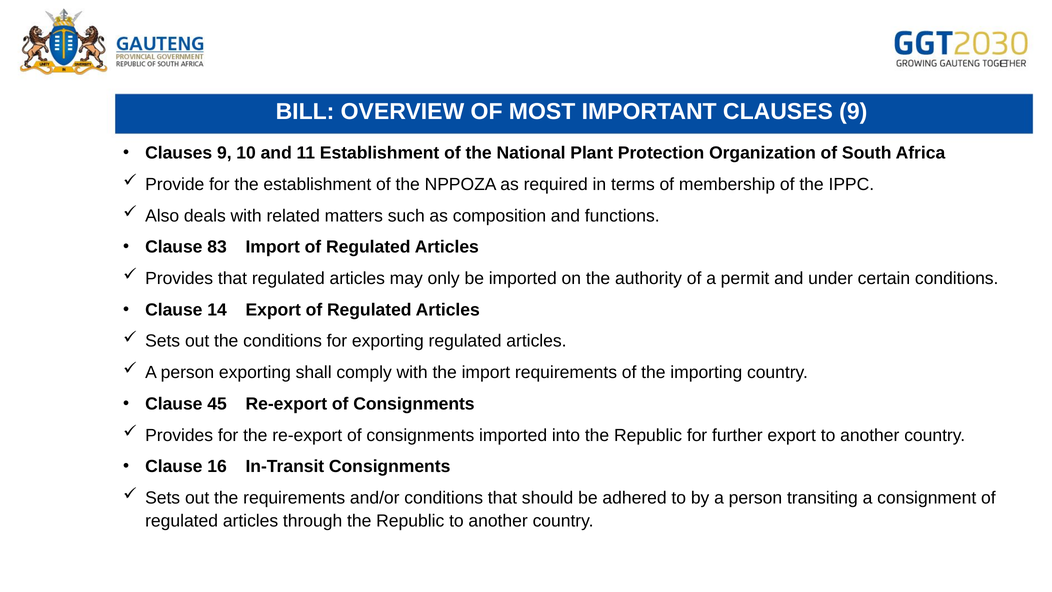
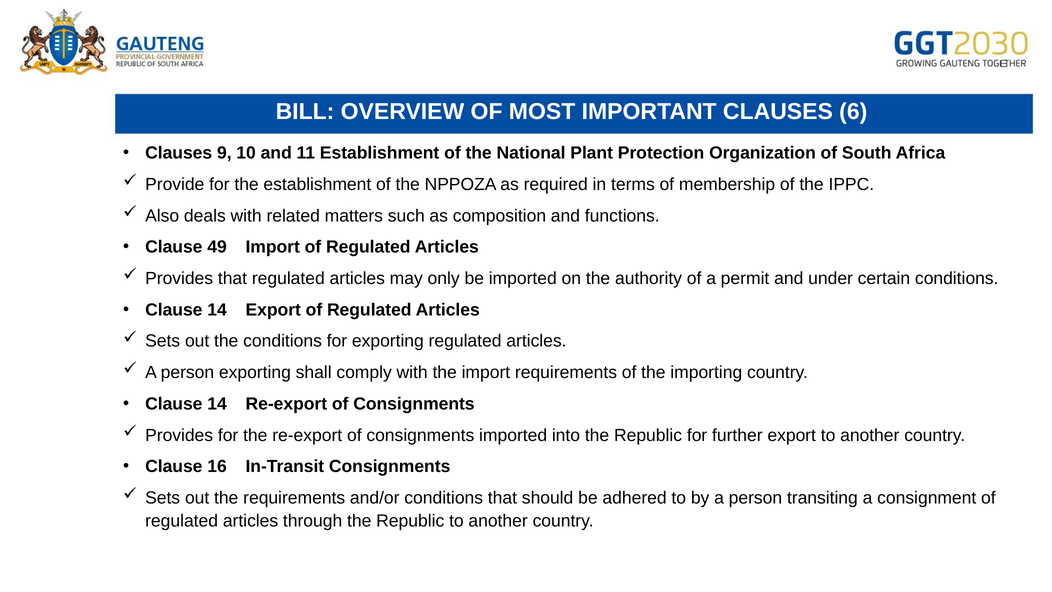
IMPORTANT CLAUSES 9: 9 -> 6 (853, 112)
83: 83 -> 49 (217, 247)
45: 45 -> 14 (217, 404)
